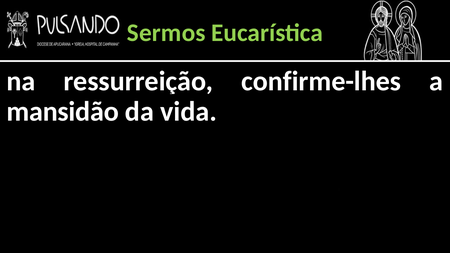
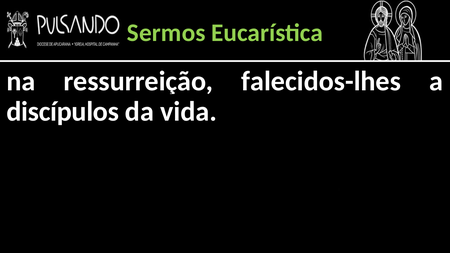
confirme-lhes: confirme-lhes -> falecidos-lhes (321, 81)
mansidão: mansidão -> discípulos (63, 112)
